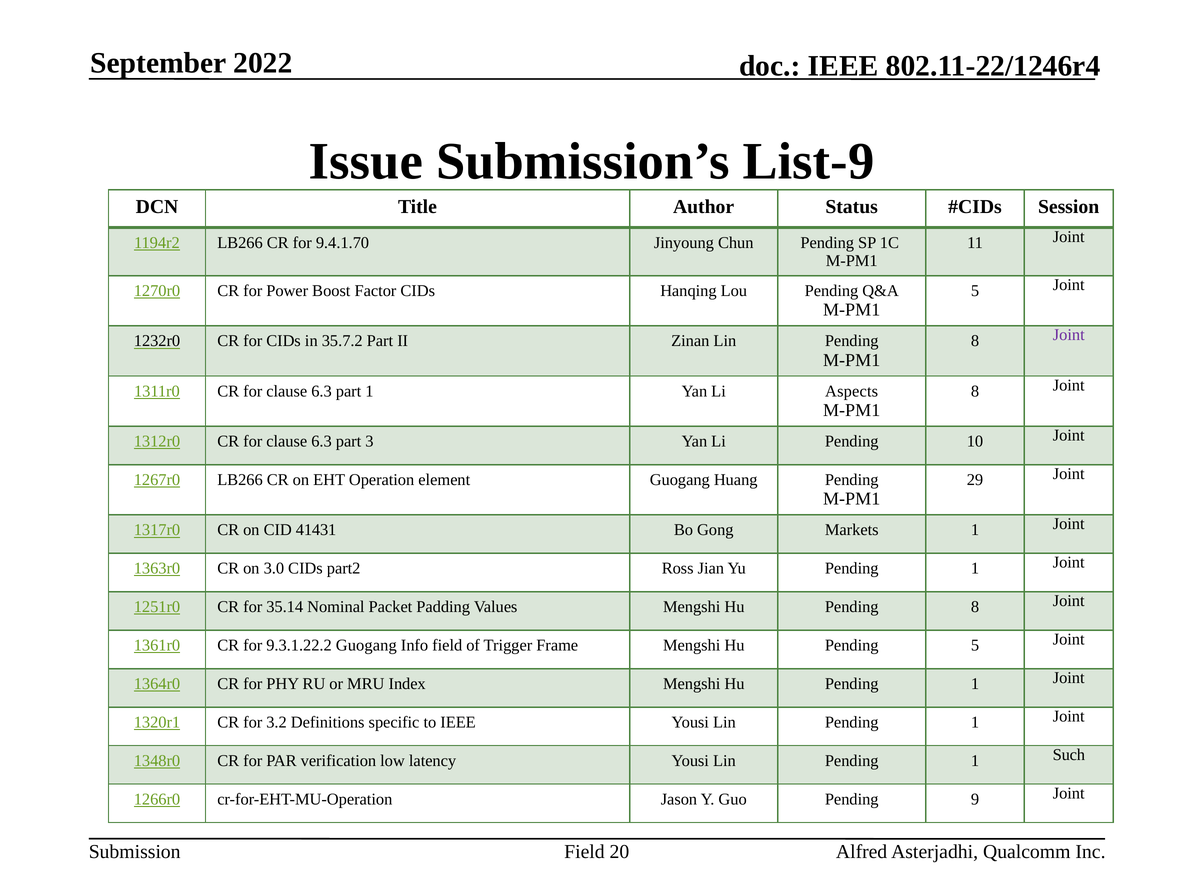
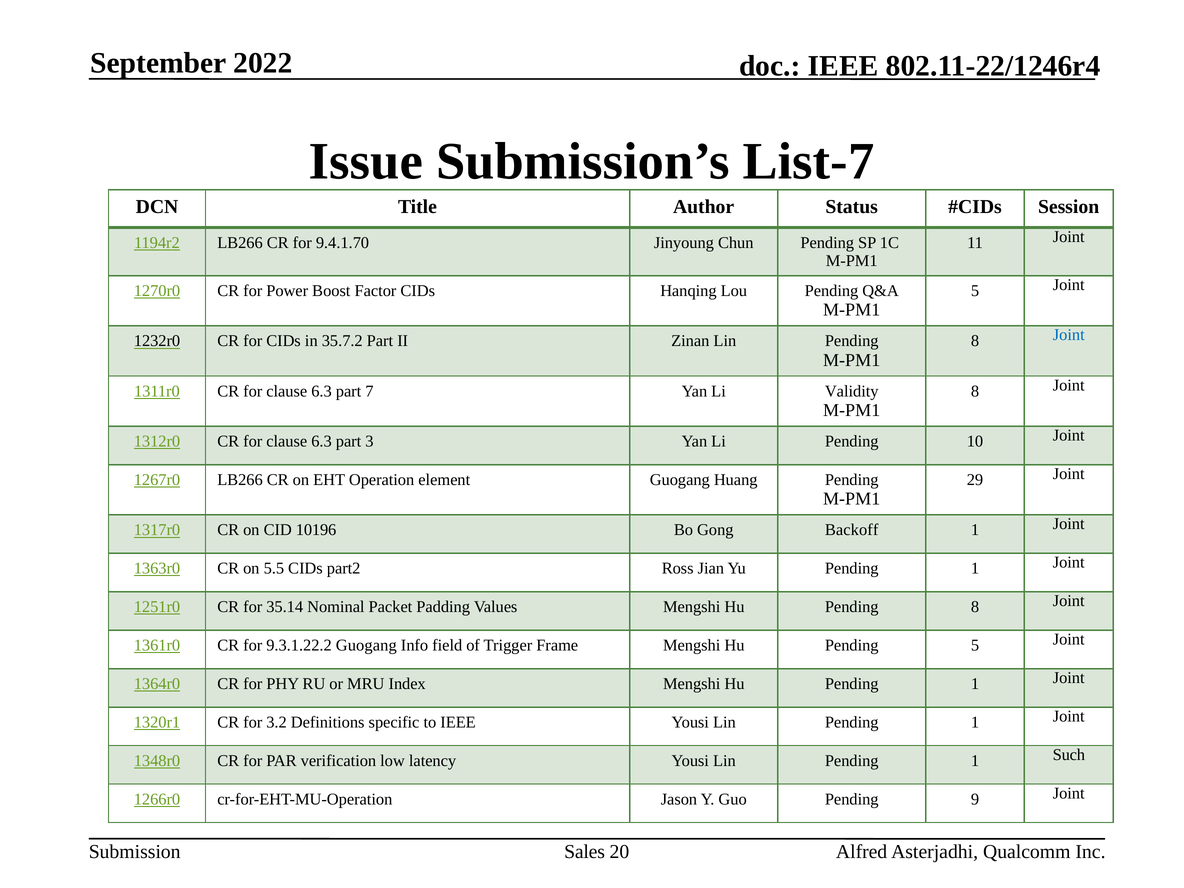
List-9: List-9 -> List-7 (809, 161)
Joint colour: purple -> blue (1069, 335)
part 1: 1 -> 7 (369, 391)
Aspects: Aspects -> Validity (852, 391)
41431: 41431 -> 10196 (316, 530)
Markets: Markets -> Backoff (852, 530)
3.0: 3.0 -> 5.5 (274, 568)
Field: Field -> Sales (585, 852)
